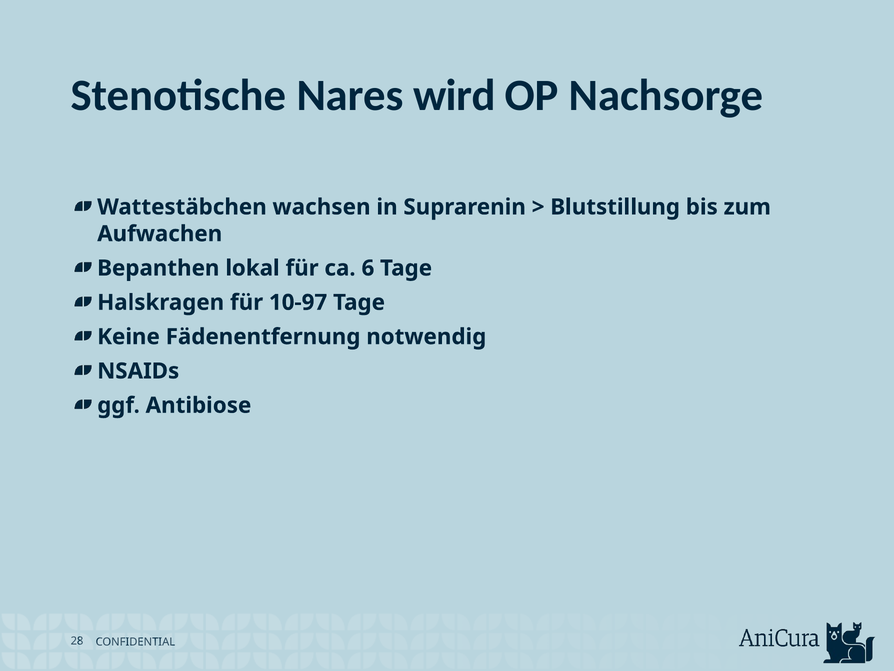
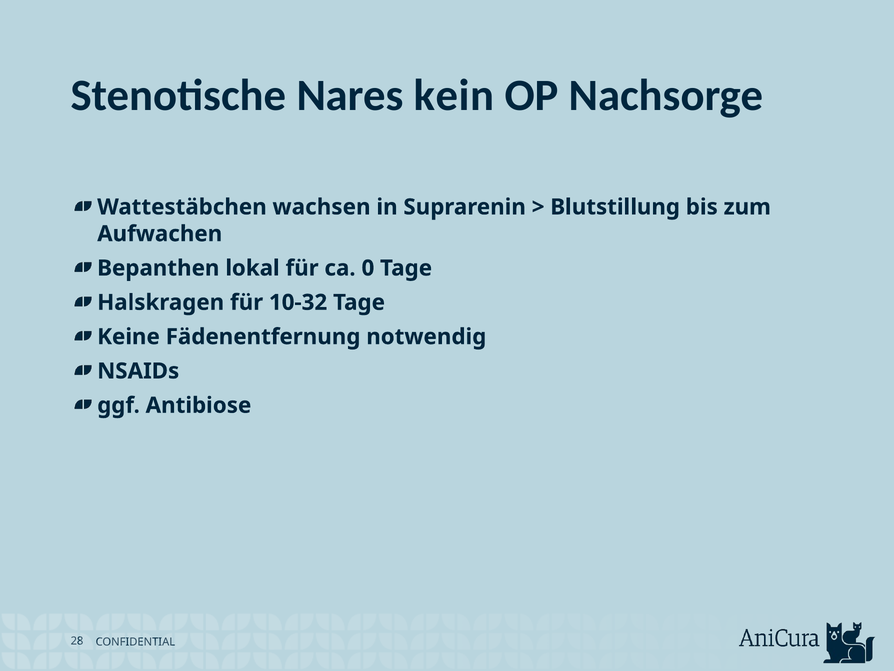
wird: wird -> kein (454, 95)
6: 6 -> 0 (368, 268)
10-97: 10-97 -> 10-32 (298, 302)
